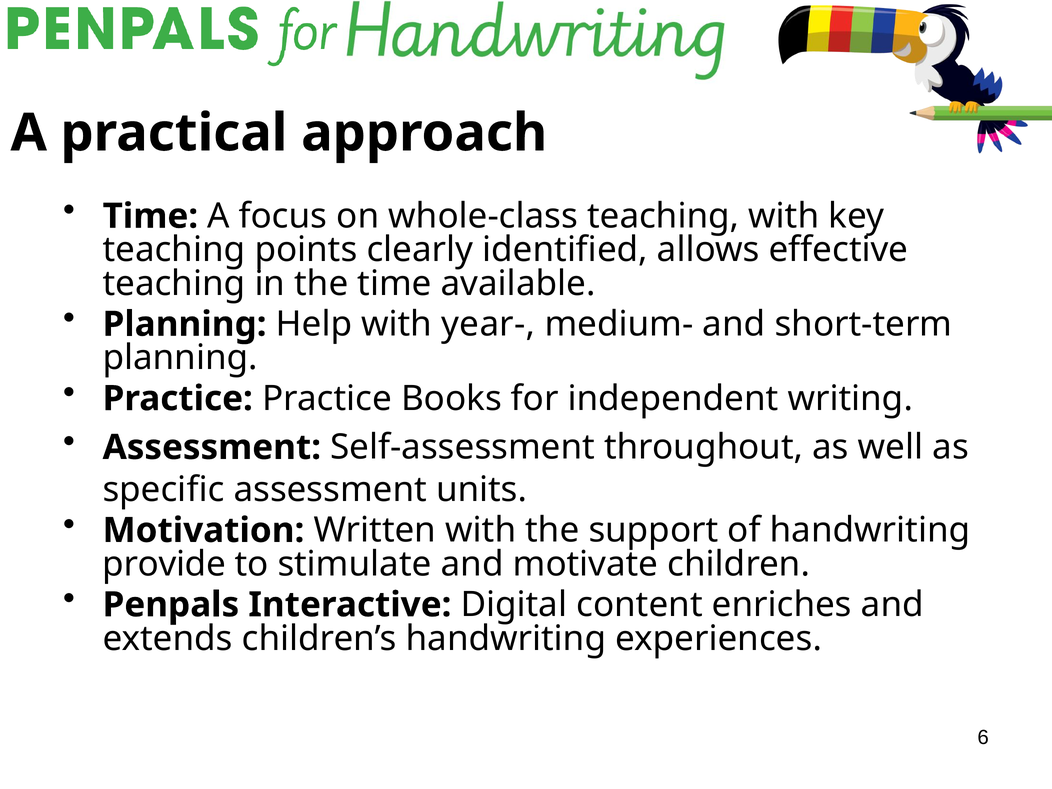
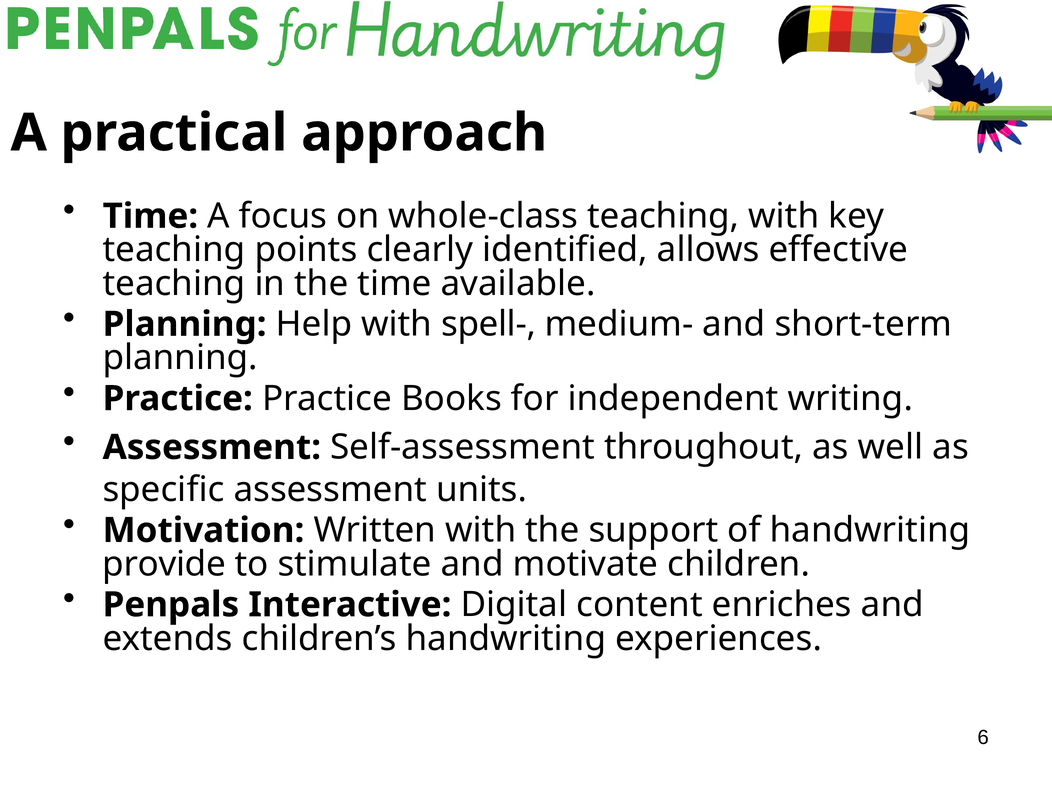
year-: year- -> spell- (489, 324)
